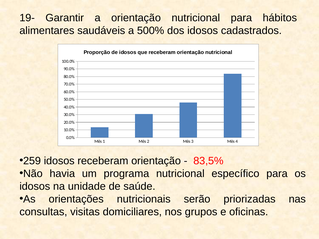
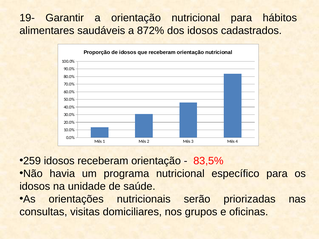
500%: 500% -> 872% (151, 31)
